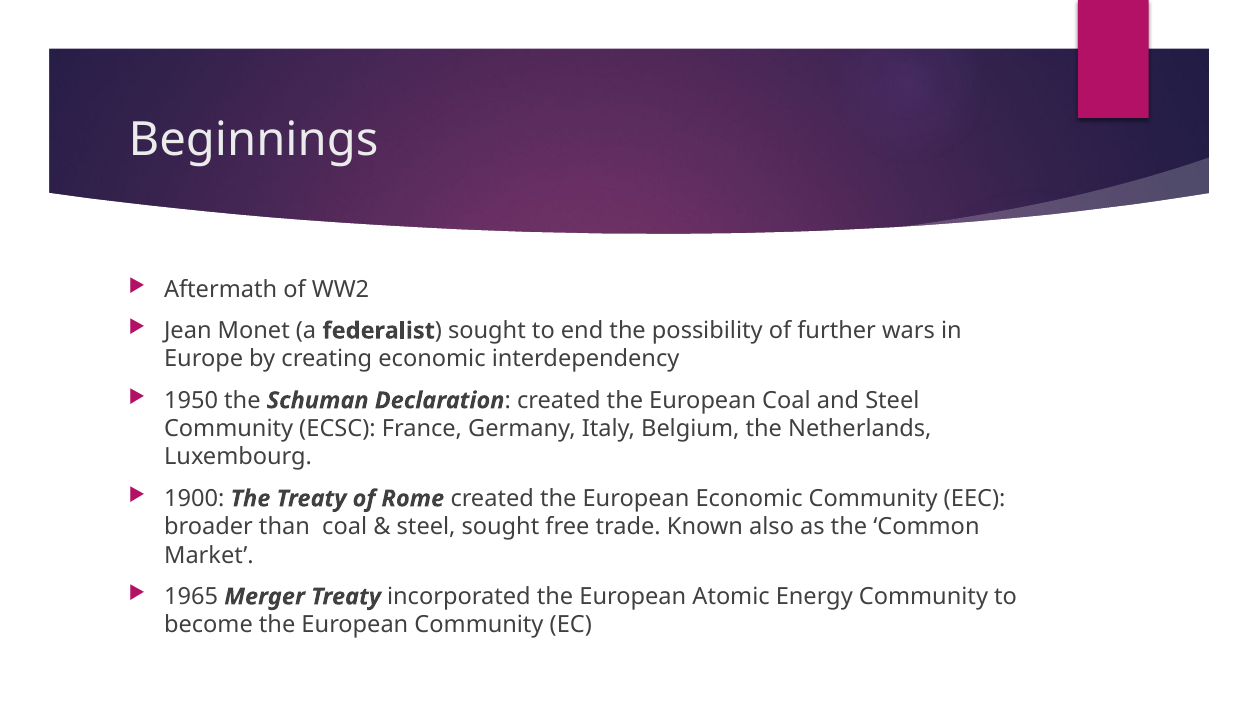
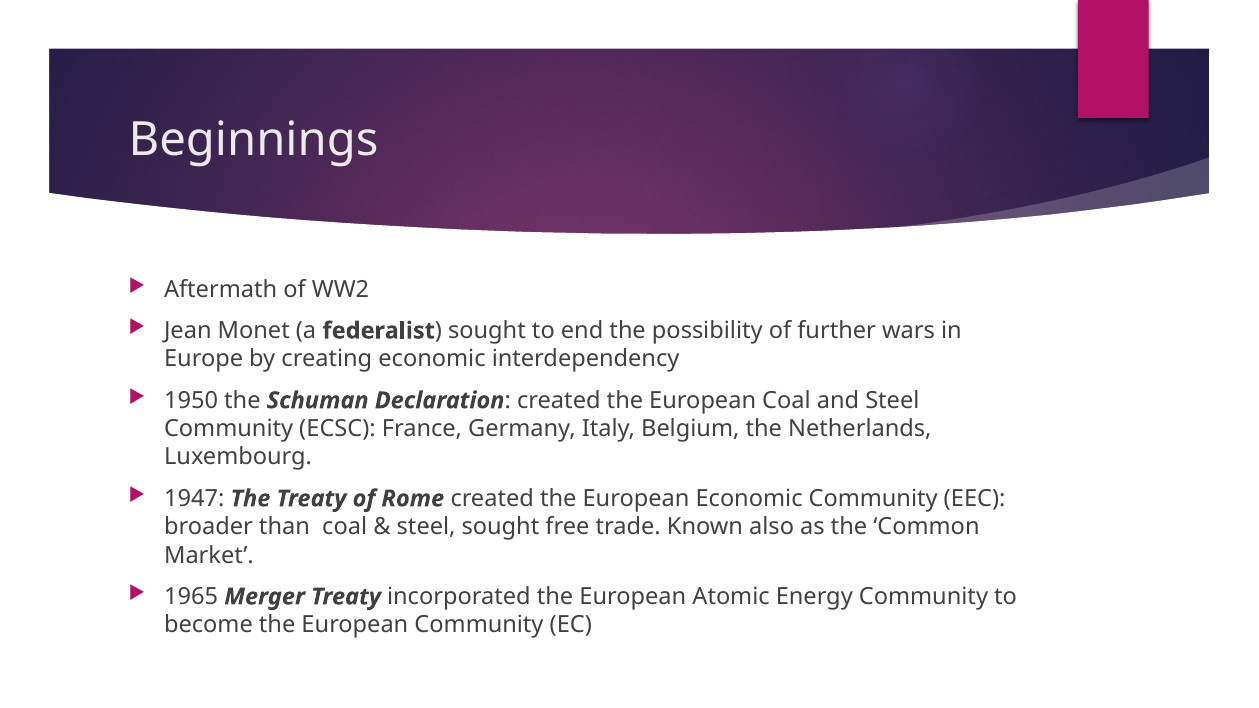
1900: 1900 -> 1947 (194, 499)
